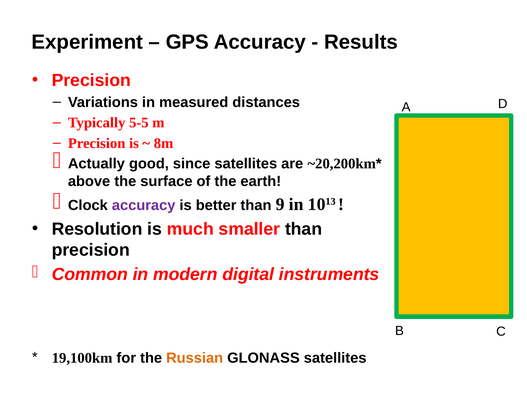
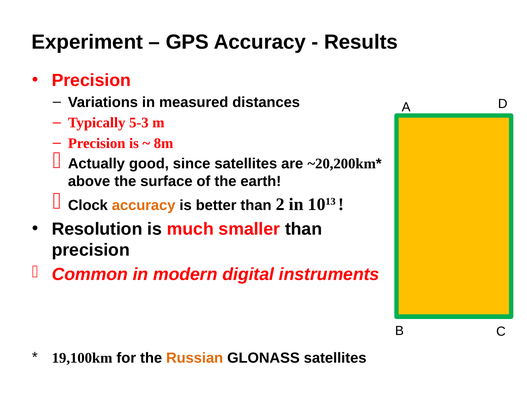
5-5: 5-5 -> 5-3 (139, 123)
accuracy colour: purple -> orange (144, 205)
9: 9 -> 2 (280, 204)
